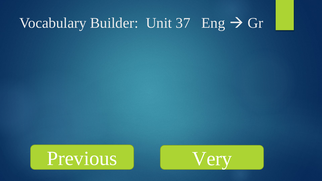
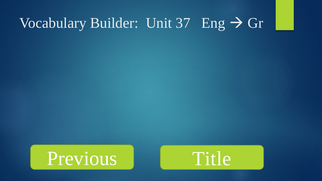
Very: Very -> Title (212, 159)
